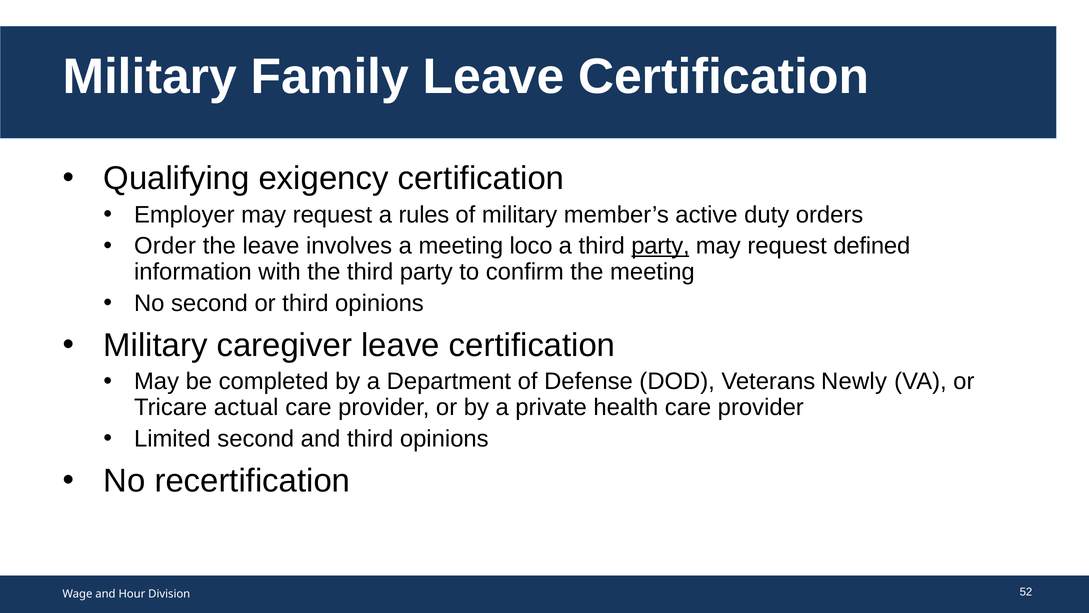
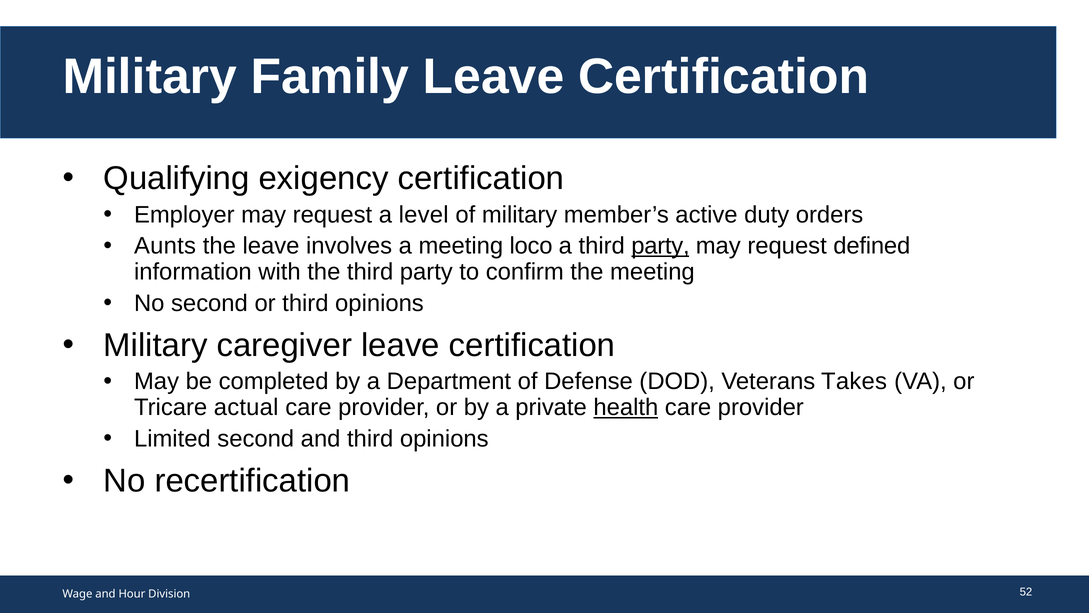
rules: rules -> level (424, 215)
Order: Order -> Aunts (165, 246)
Newly: Newly -> Takes (854, 381)
health underline: none -> present (626, 407)
